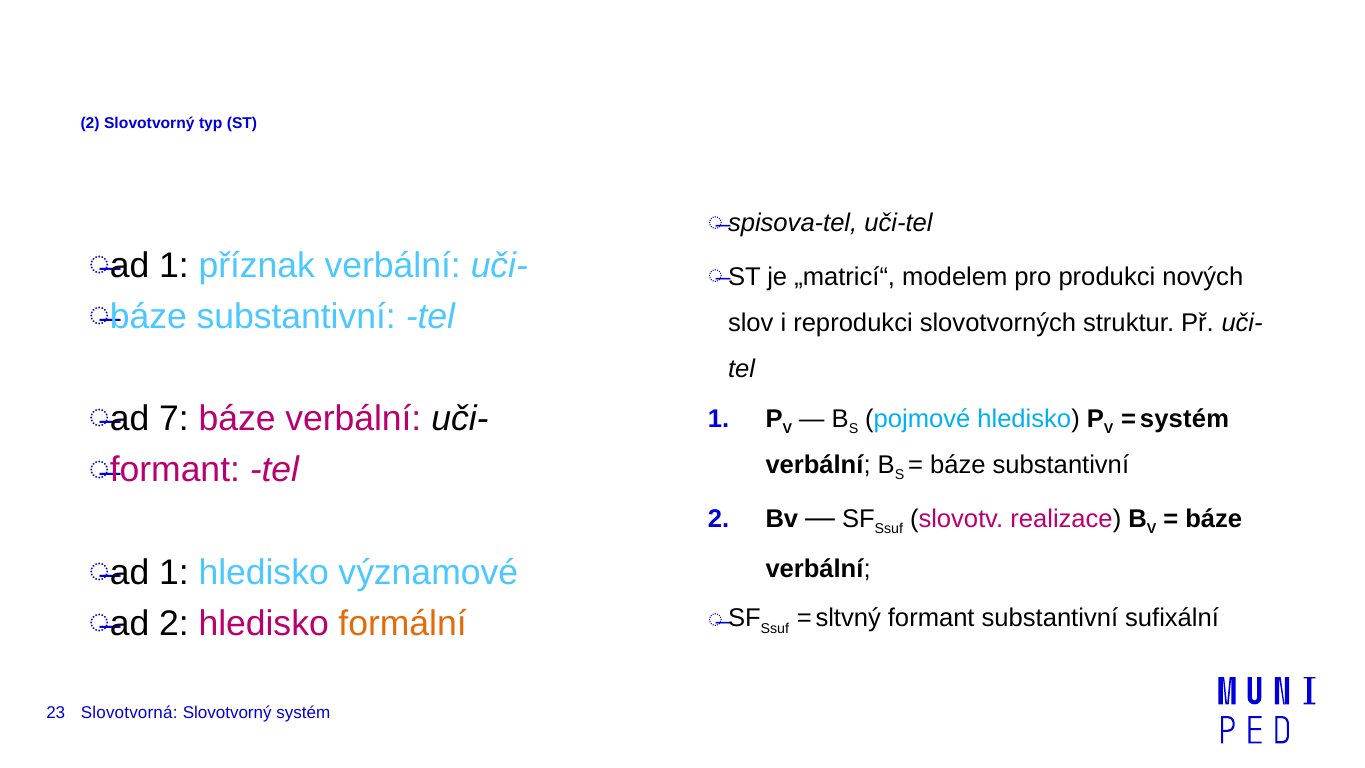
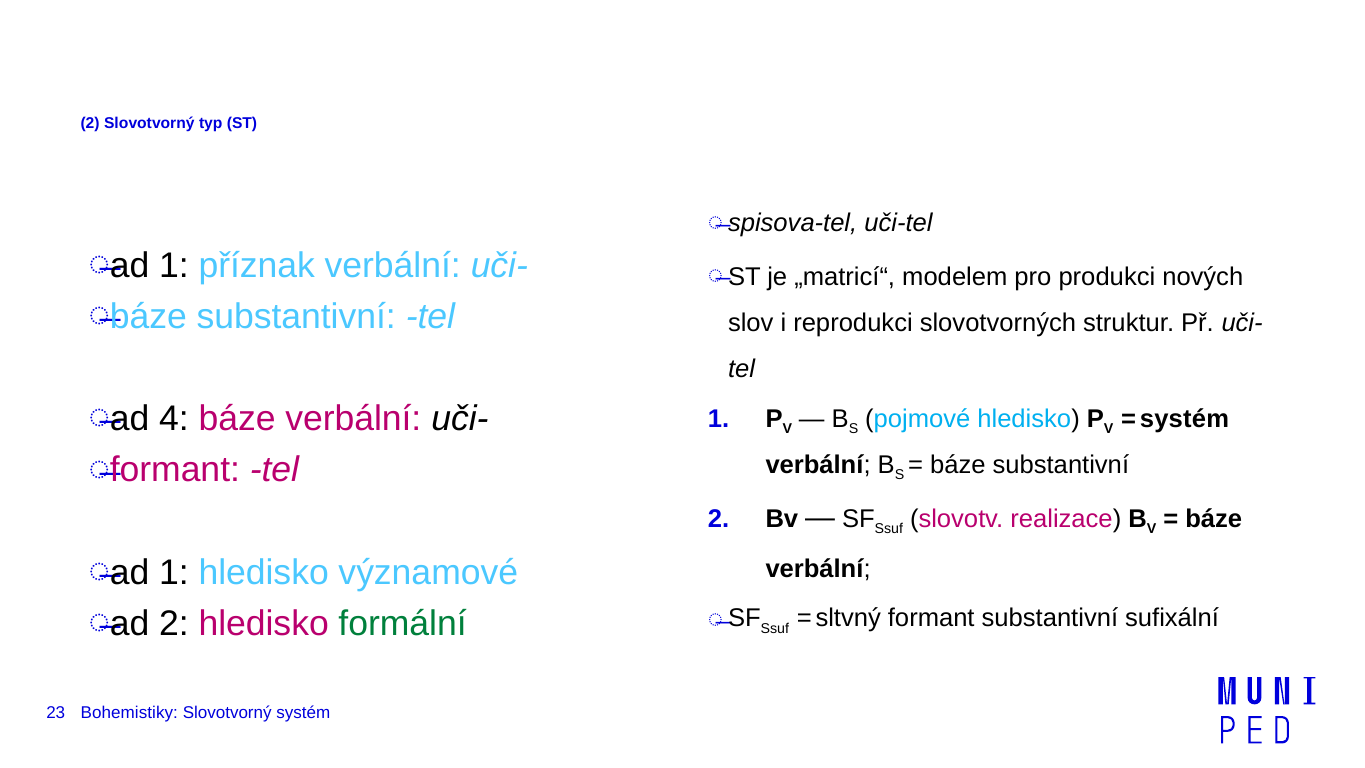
7: 7 -> 4 (174, 419)
formální colour: orange -> green (403, 623)
Slovotvorná: Slovotvorná -> Bohemistiky (129, 713)
